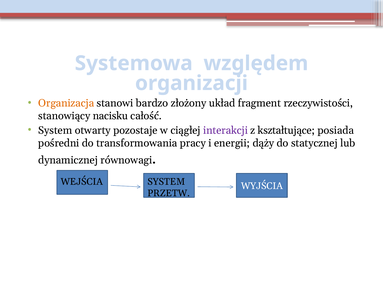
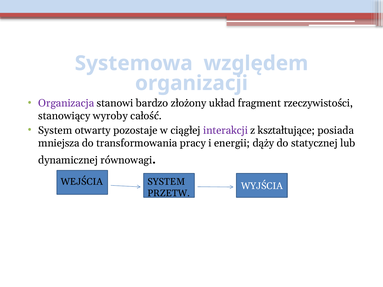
Organizacja colour: orange -> purple (66, 103)
nacisku: nacisku -> wyroby (110, 116)
pośredni: pośredni -> mniejsza (59, 143)
